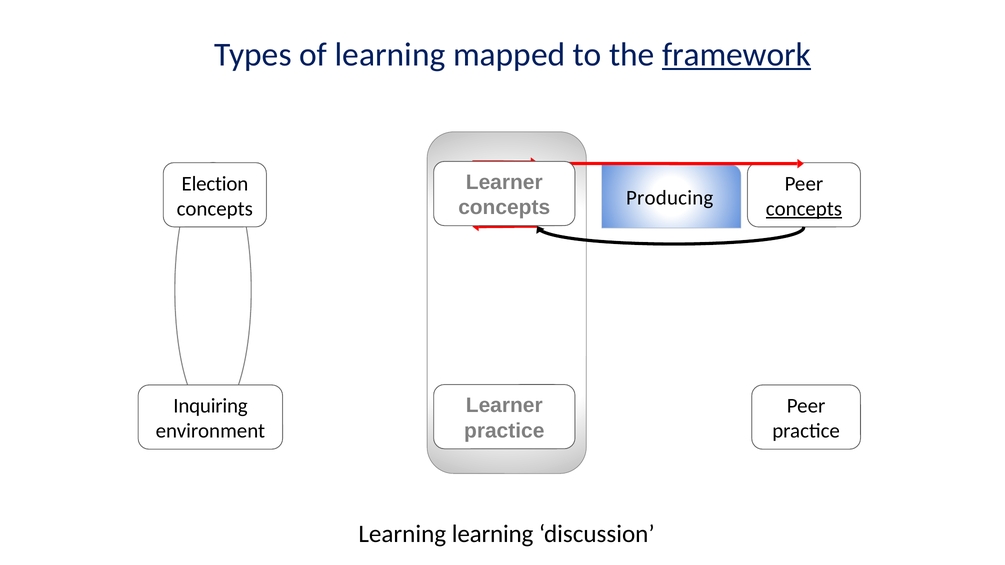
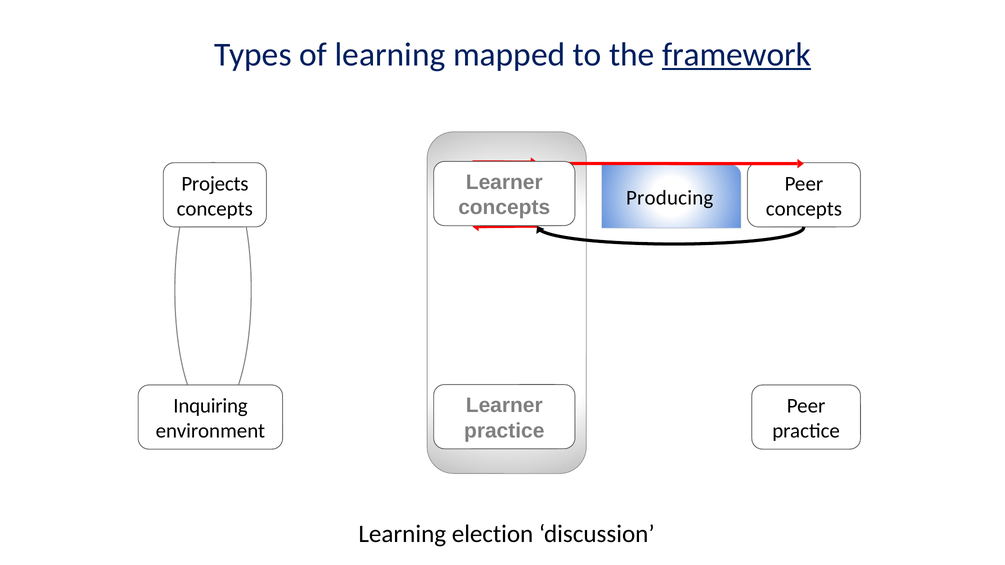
Election: Election -> Projects (215, 184)
concepts underline: present -> none (804, 209)
Learning learning: learning -> election (493, 534)
